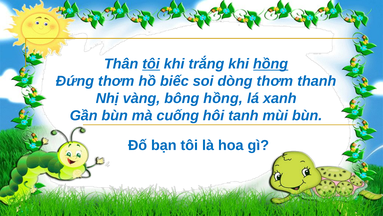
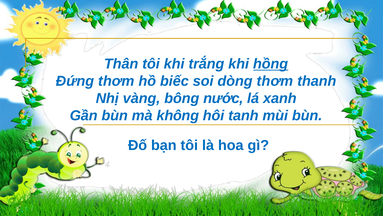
tôi underline: present -> none (151, 64)
bông hồng: hồng -> nước (223, 98)
cuống: cuống -> không (178, 115)
